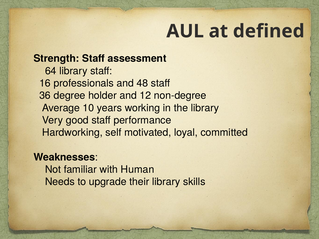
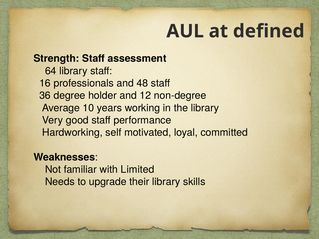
Human: Human -> Limited (138, 170)
